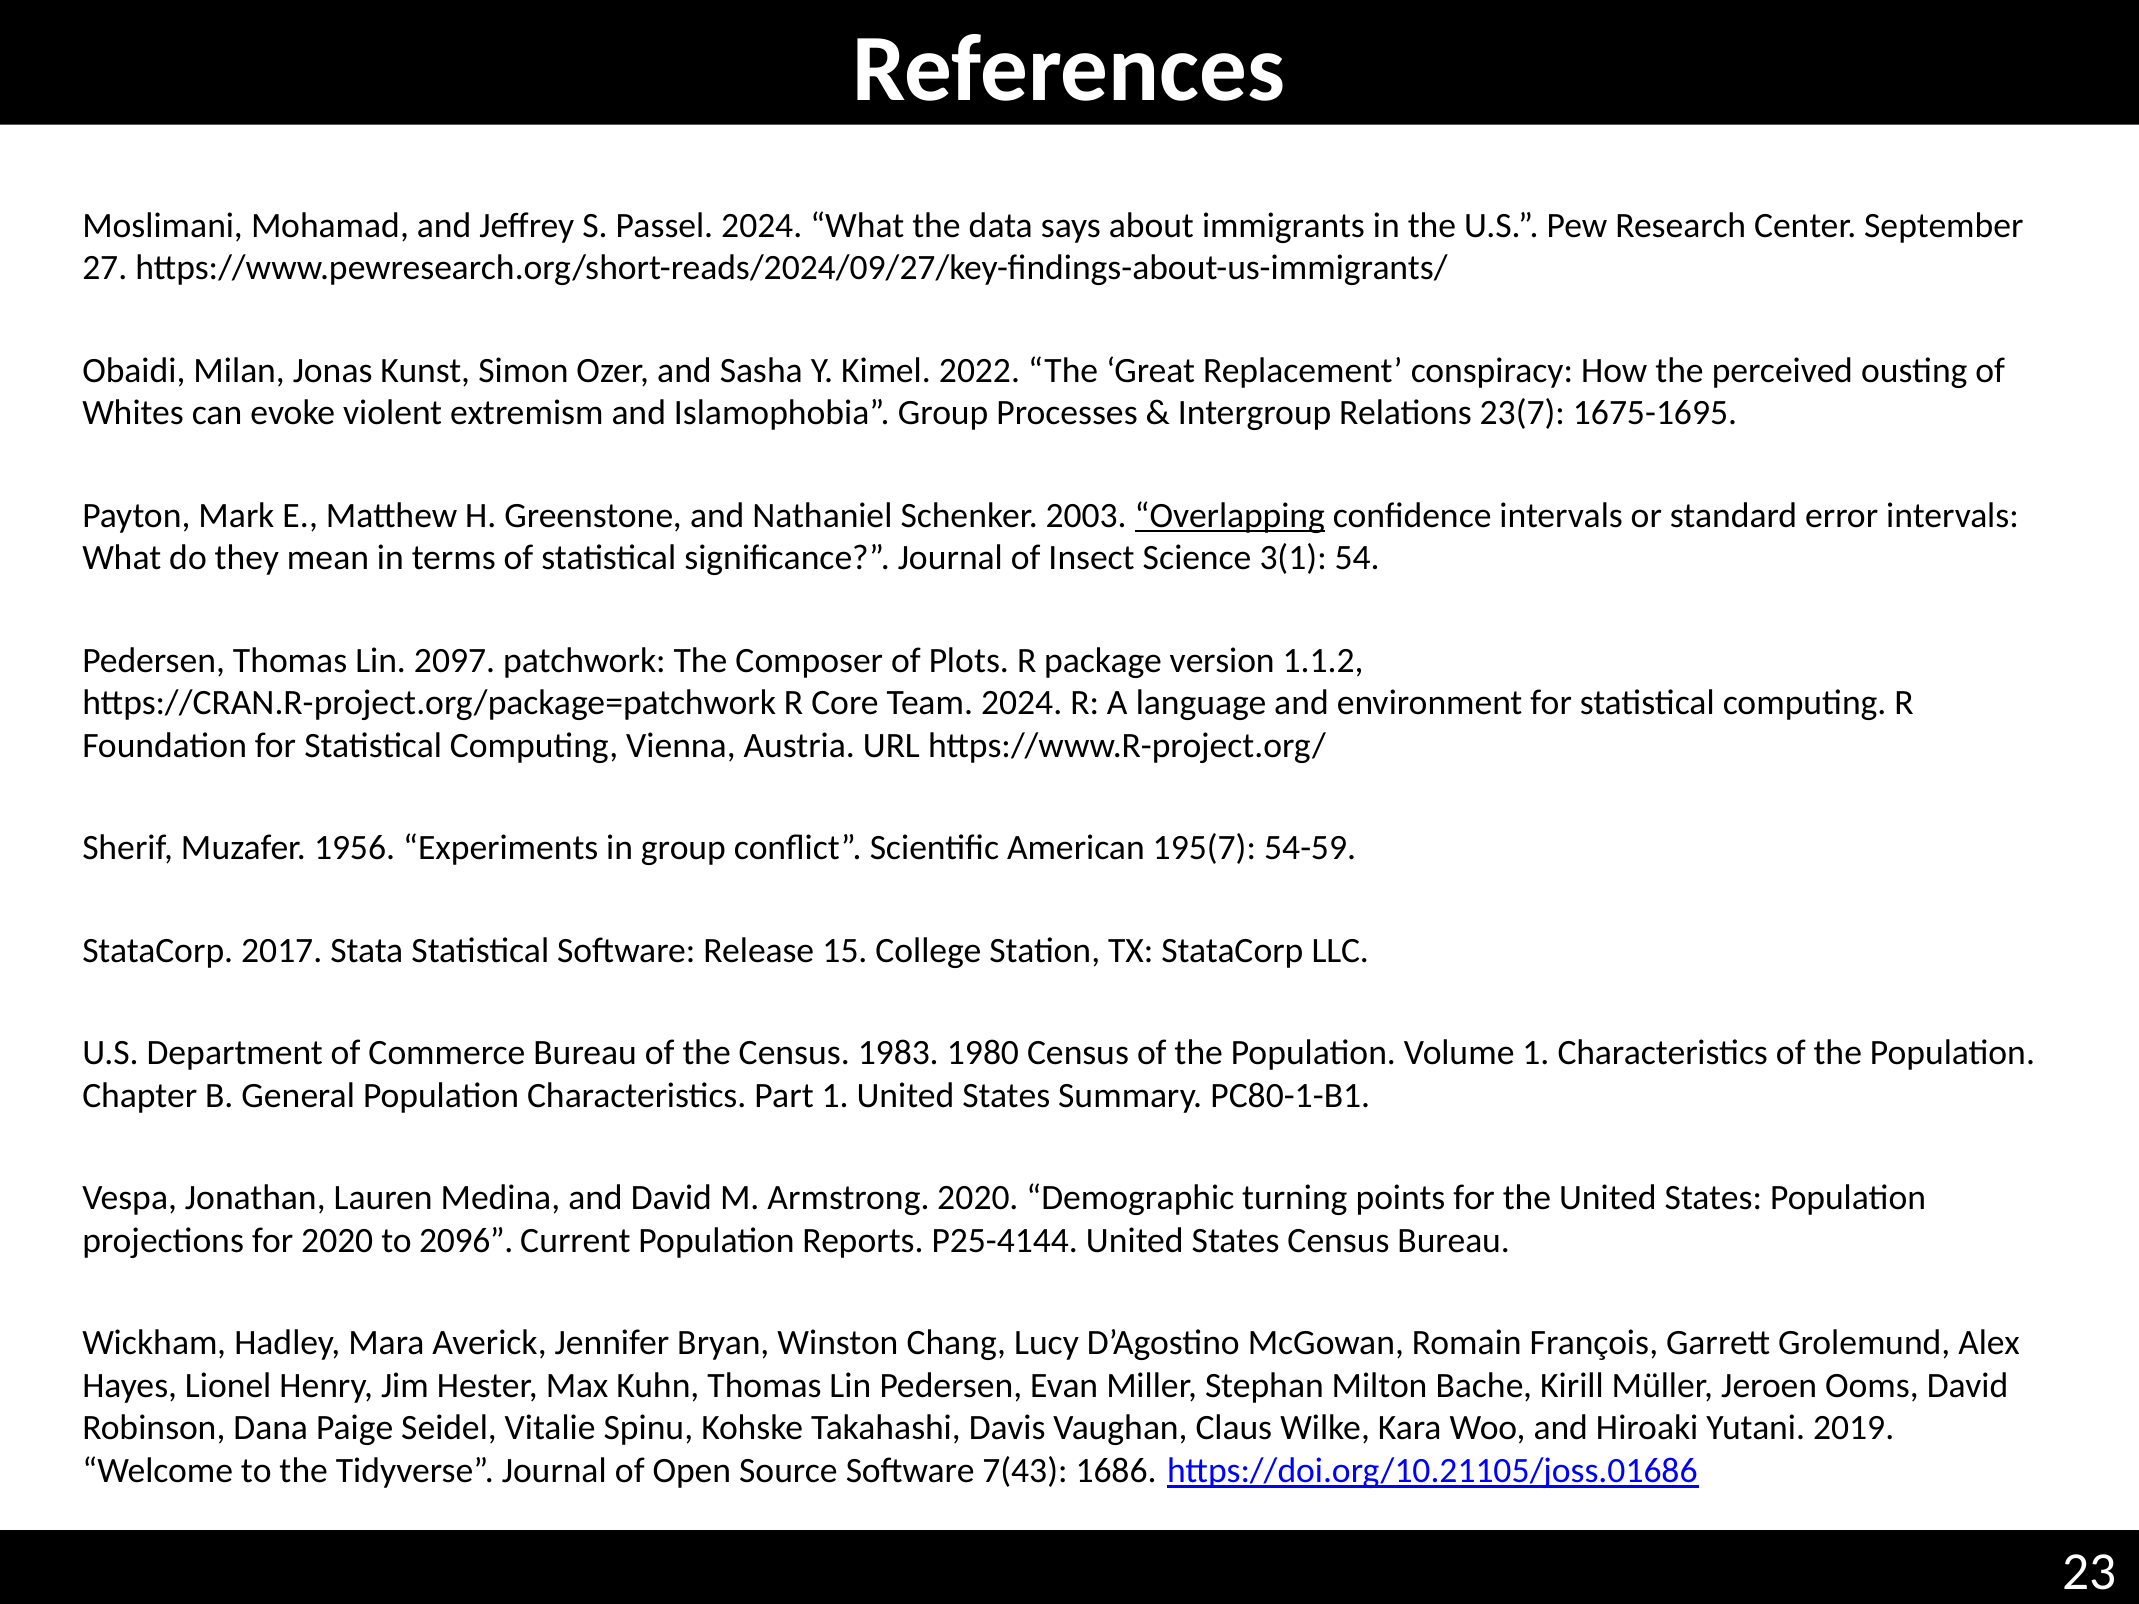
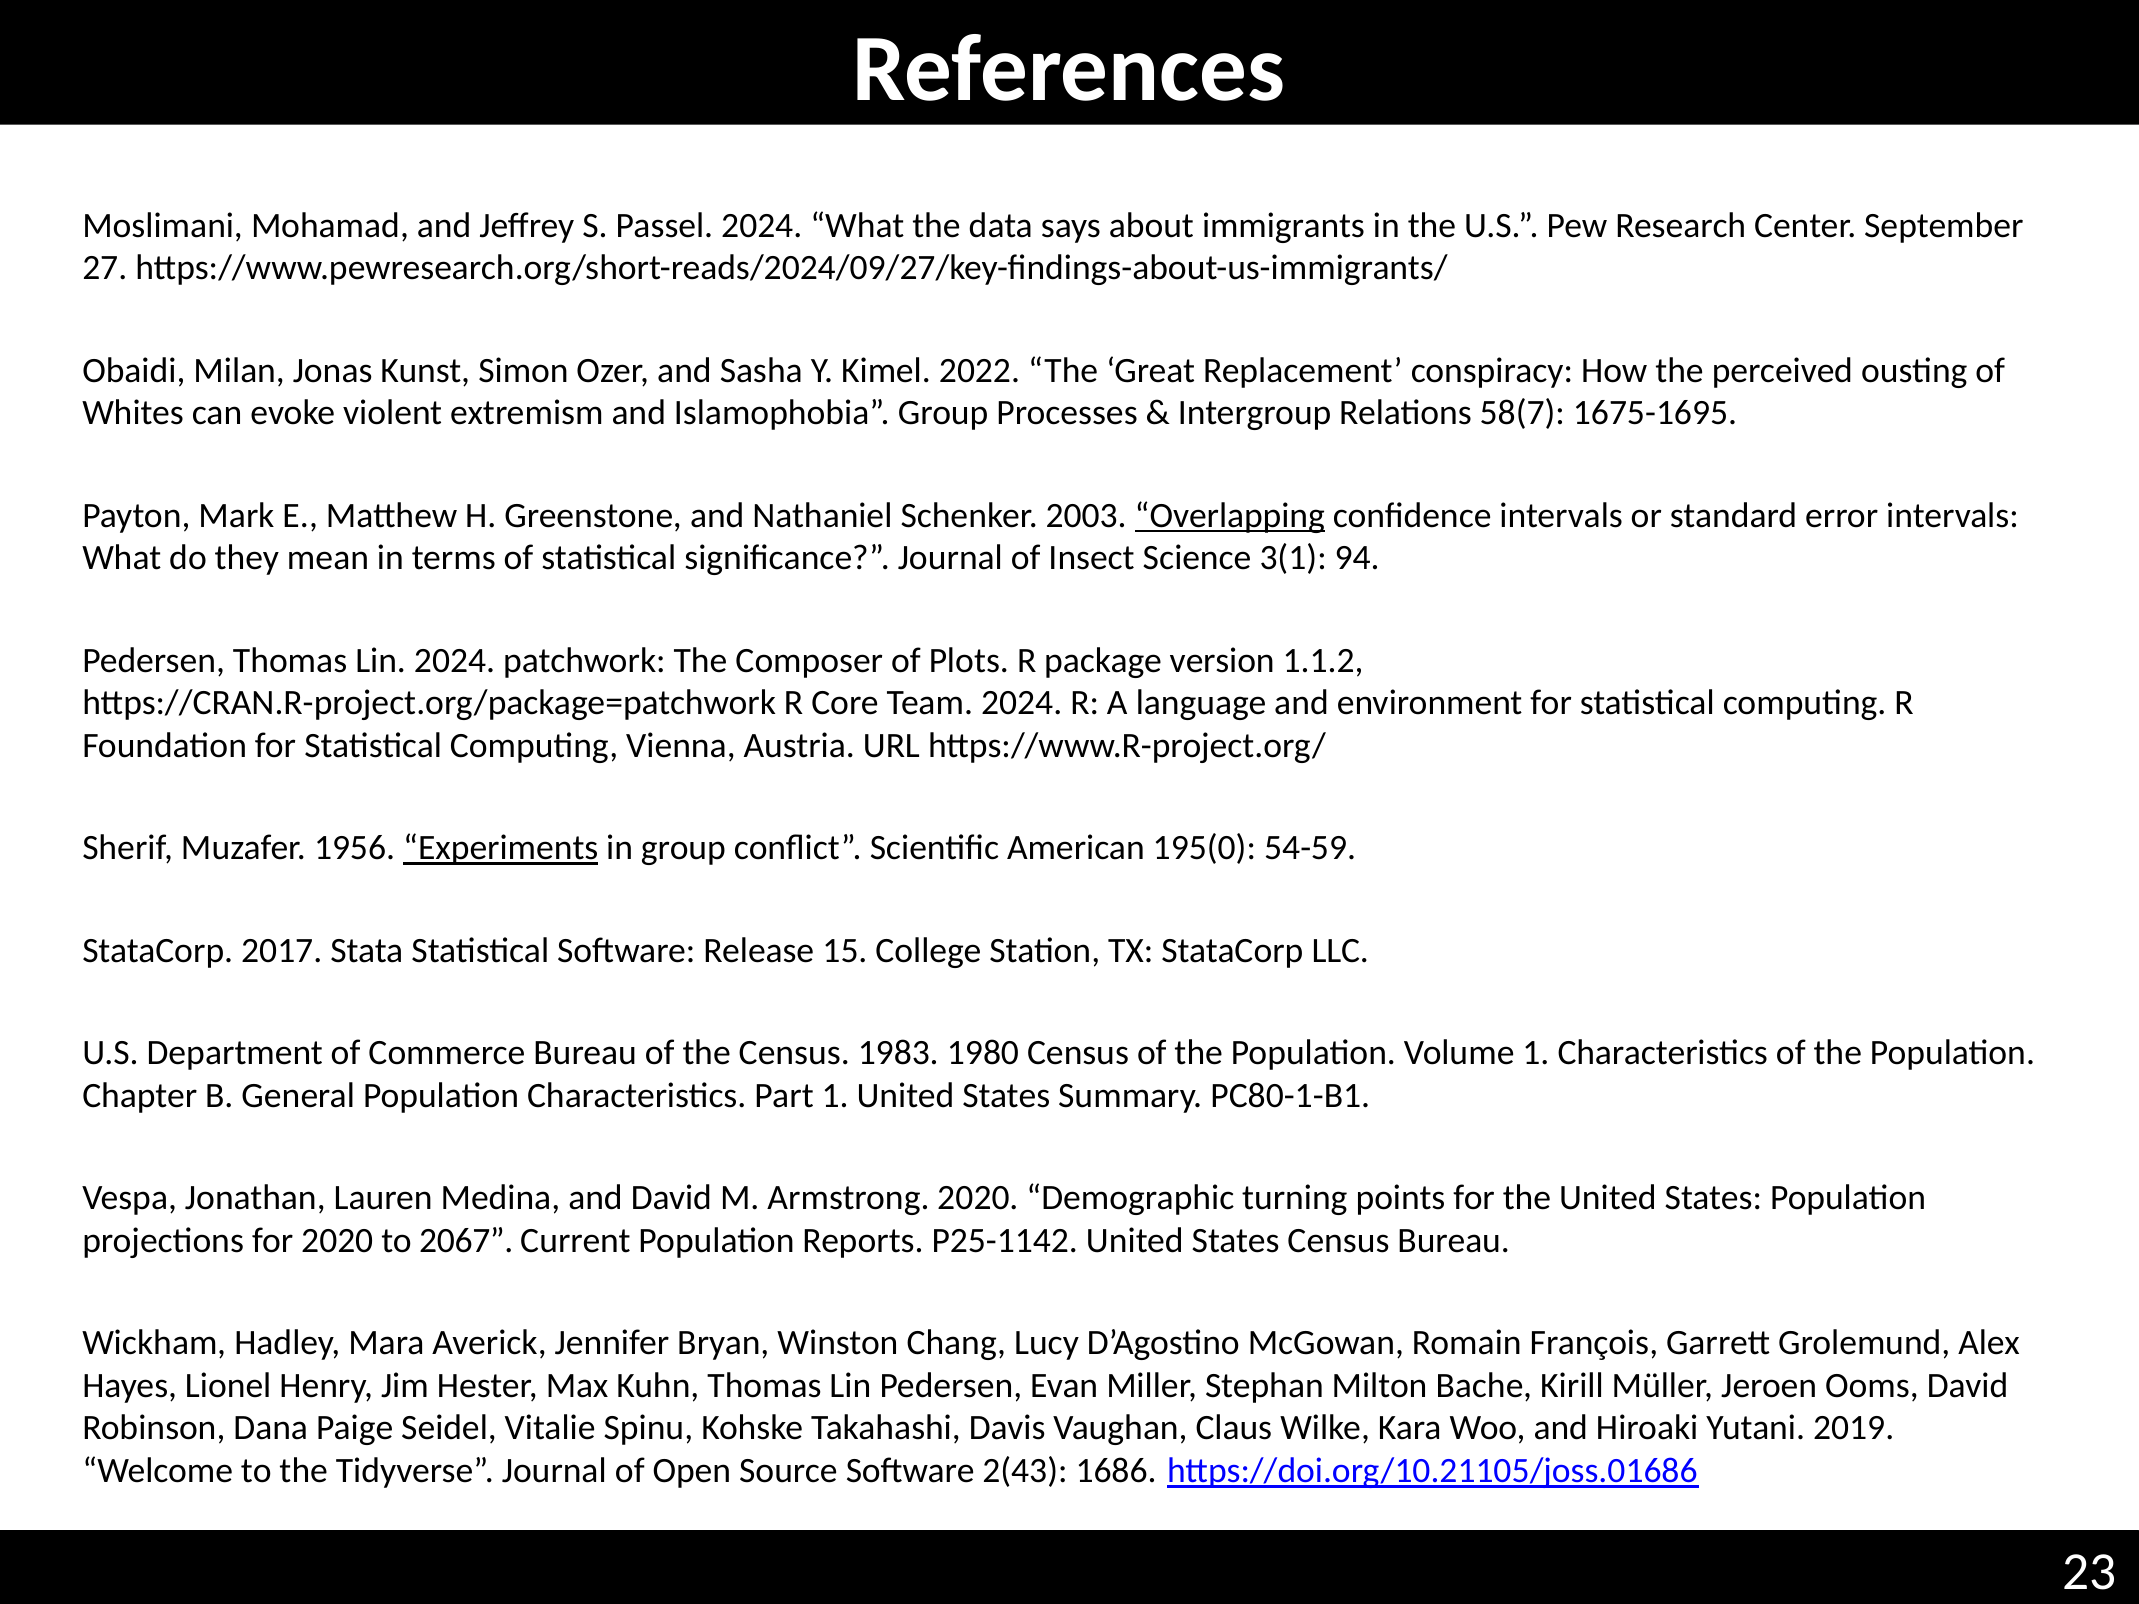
23(7: 23(7 -> 58(7 (1522, 413)
54: 54 -> 94 (1357, 558)
Lin 2097: 2097 -> 2024 (455, 661)
Experiments underline: none -> present (501, 848)
195(7: 195(7 -> 195(0 (1204, 848)
2096: 2096 -> 2067 (466, 1241)
P25-4144: P25-4144 -> P25-1142 (1005, 1241)
7(43: 7(43 -> 2(43 (1025, 1471)
